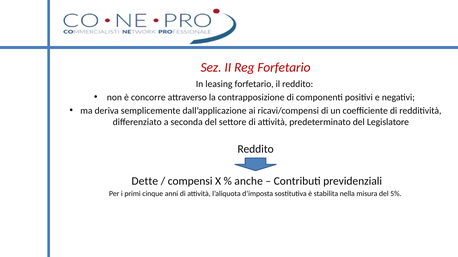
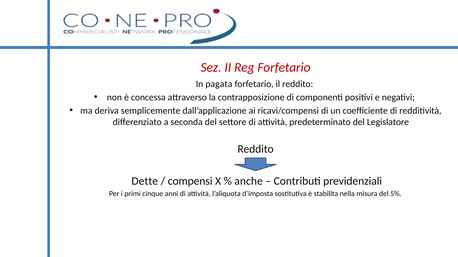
leasing: leasing -> pagata (219, 84)
concorre: concorre -> concessa (148, 97)
